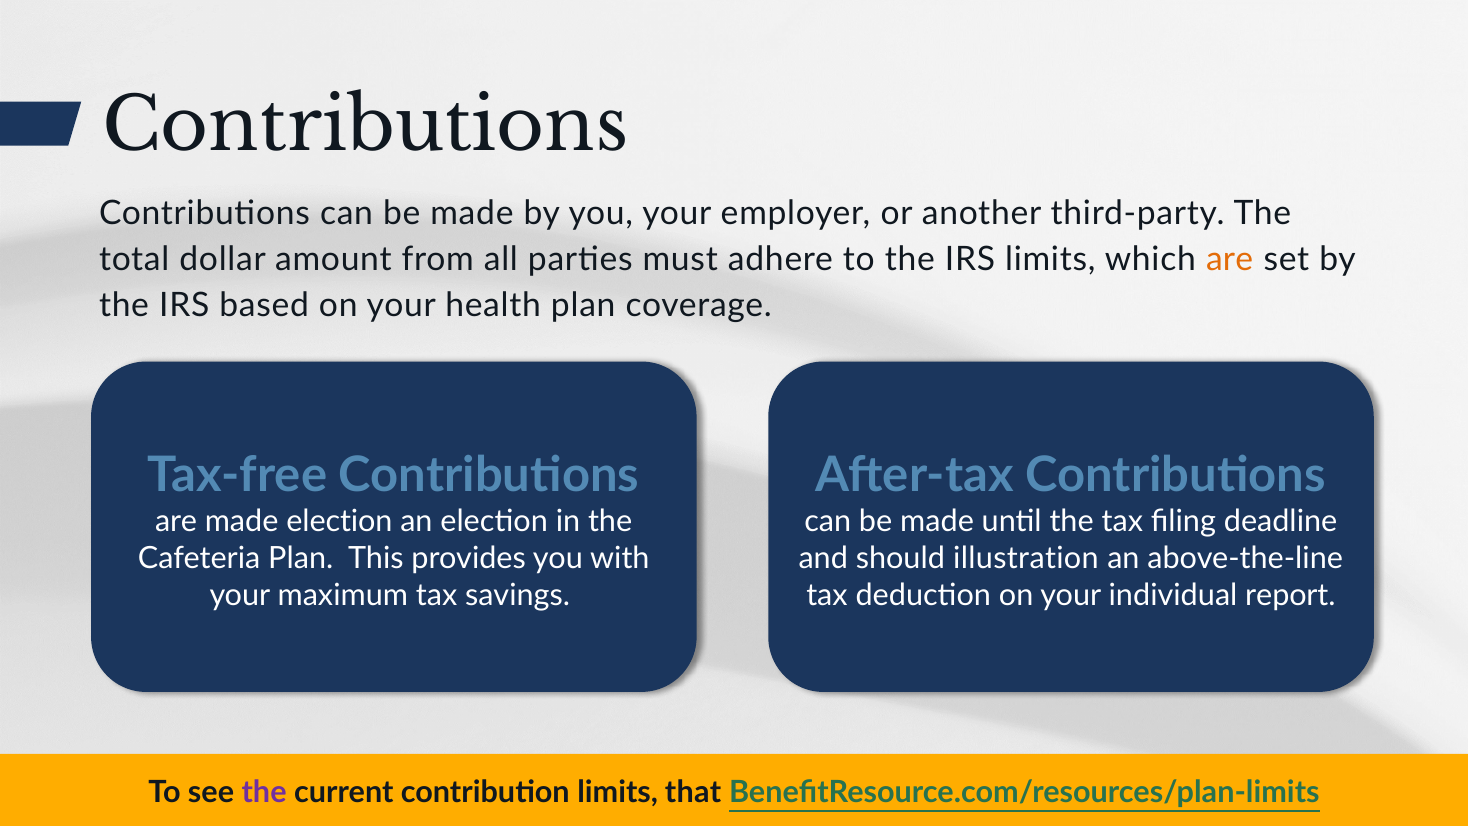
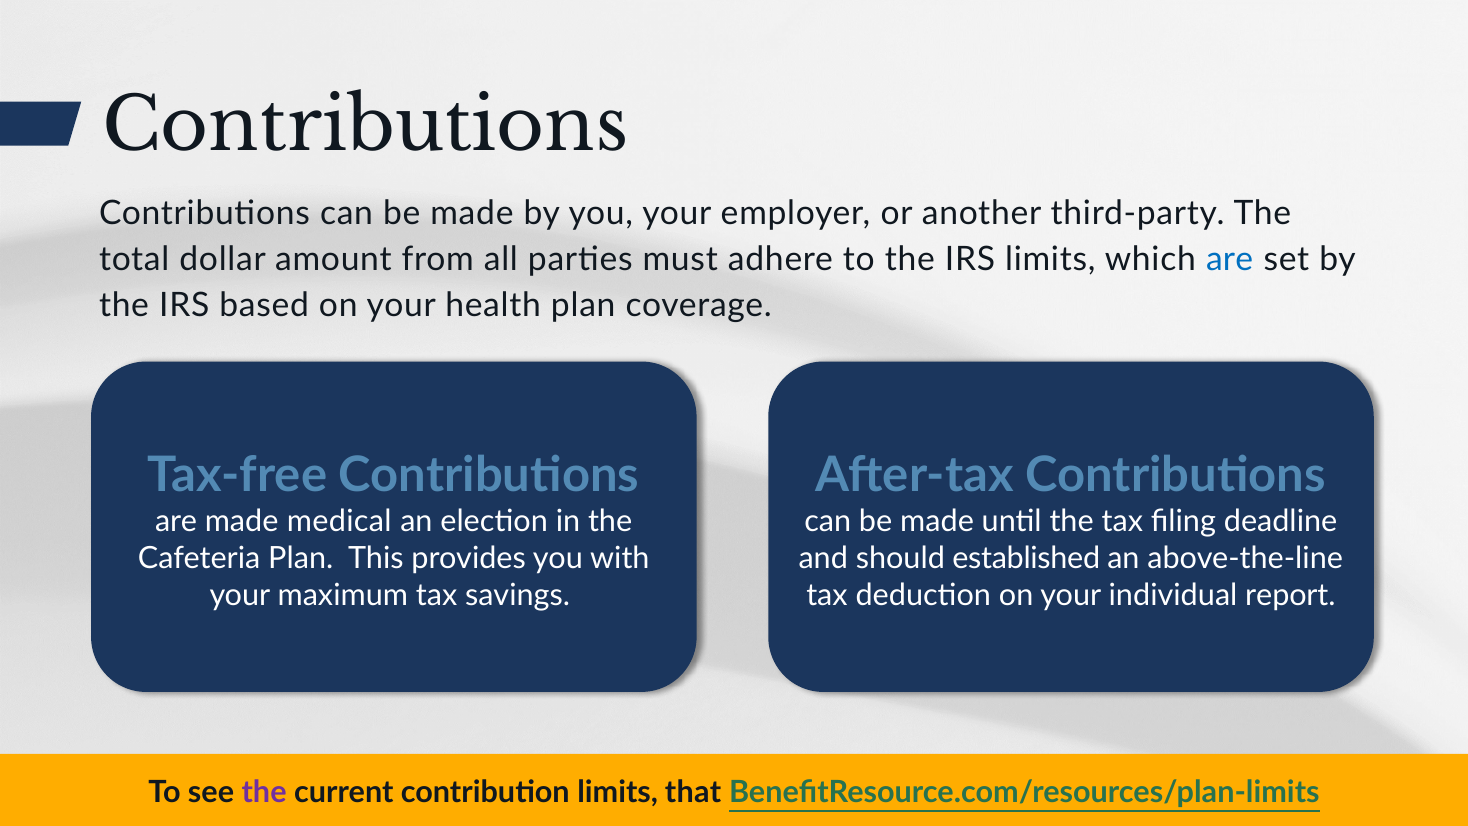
are colour: orange -> blue (1230, 260)
made election: election -> medical (339, 521)
illustration: illustration -> established (1026, 558)
